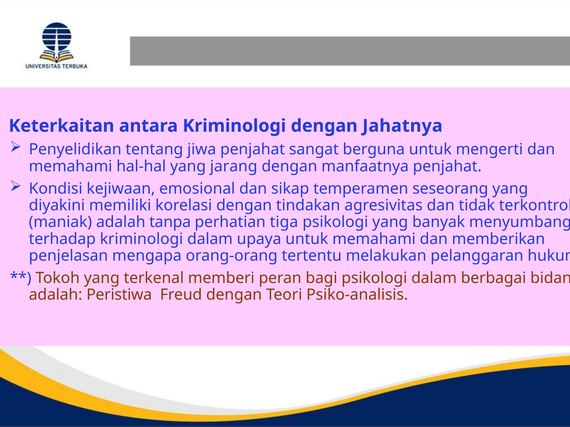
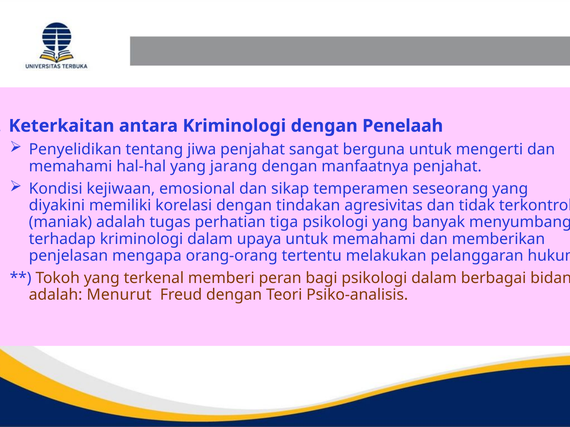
Jahatnya: Jahatnya -> Penelaah (403, 126)
tanpa: tanpa -> tugas (170, 222)
Peristiwa: Peristiwa -> Menurut (119, 295)
